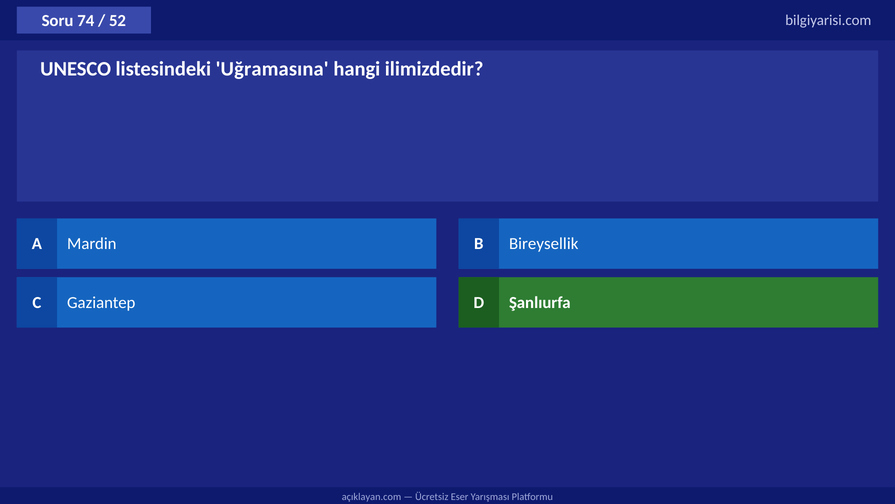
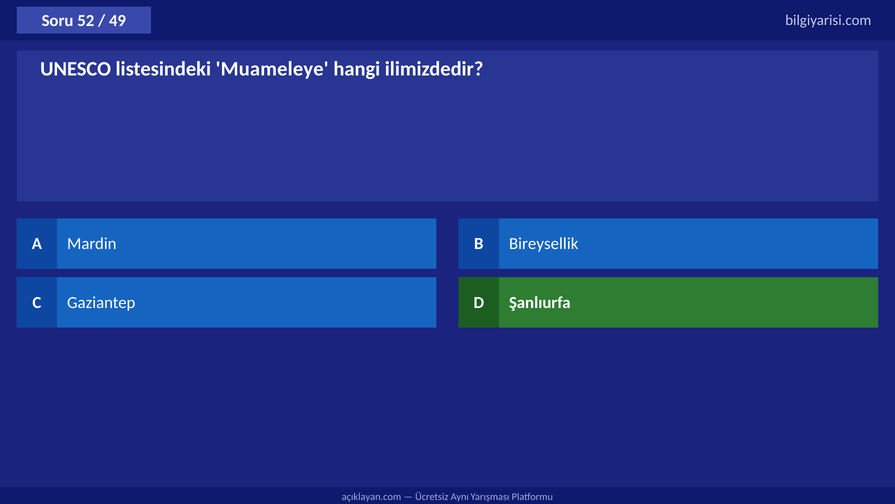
74: 74 -> 52 (86, 20)
52: 52 -> 49 (117, 20)
Uğramasına: Uğramasına -> Muameleye (272, 69)
Eser: Eser -> Aynı (460, 496)
